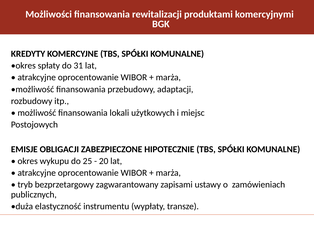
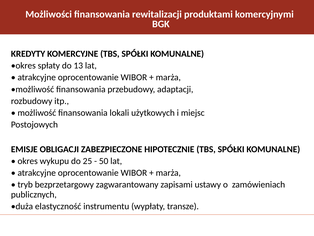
31: 31 -> 13 (78, 66)
20: 20 -> 50 (104, 161)
